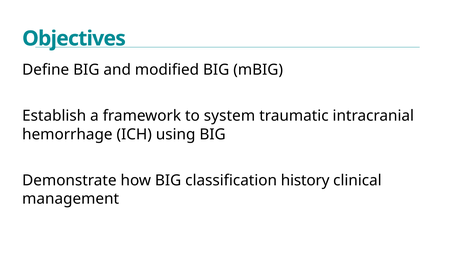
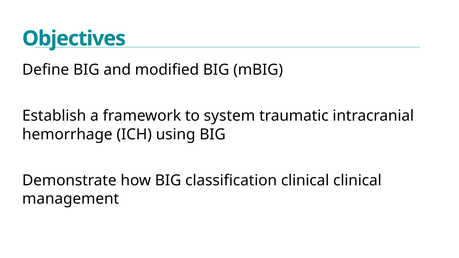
classification history: history -> clinical (305, 181)
